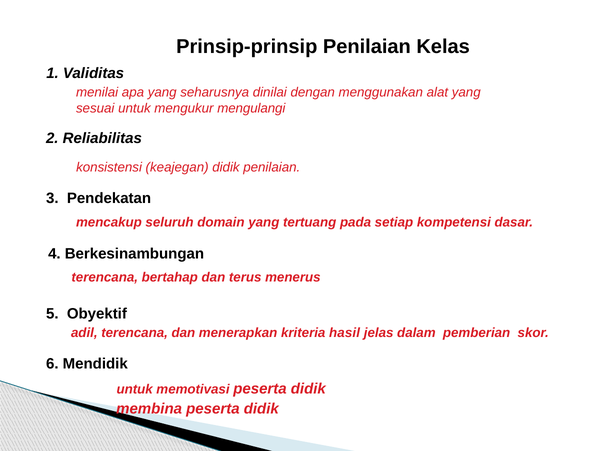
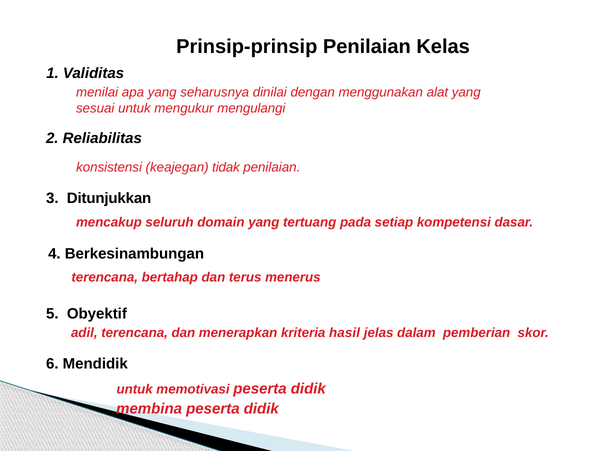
keajegan didik: didik -> tidak (226, 167)
Pendekatan: Pendekatan -> Ditunjukkan (109, 198)
